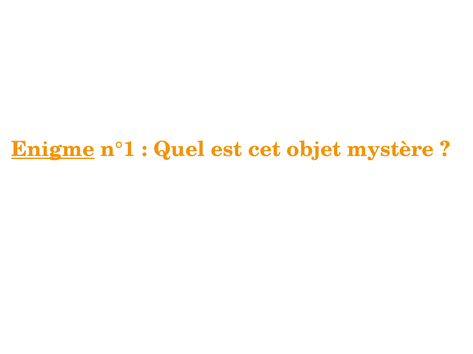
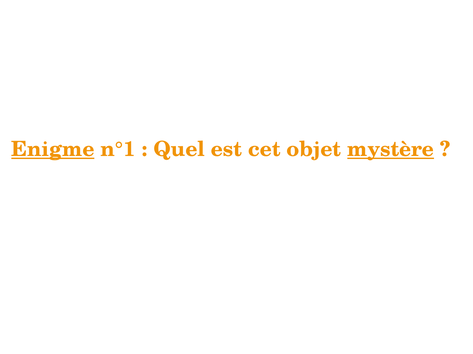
mystère underline: none -> present (391, 150)
